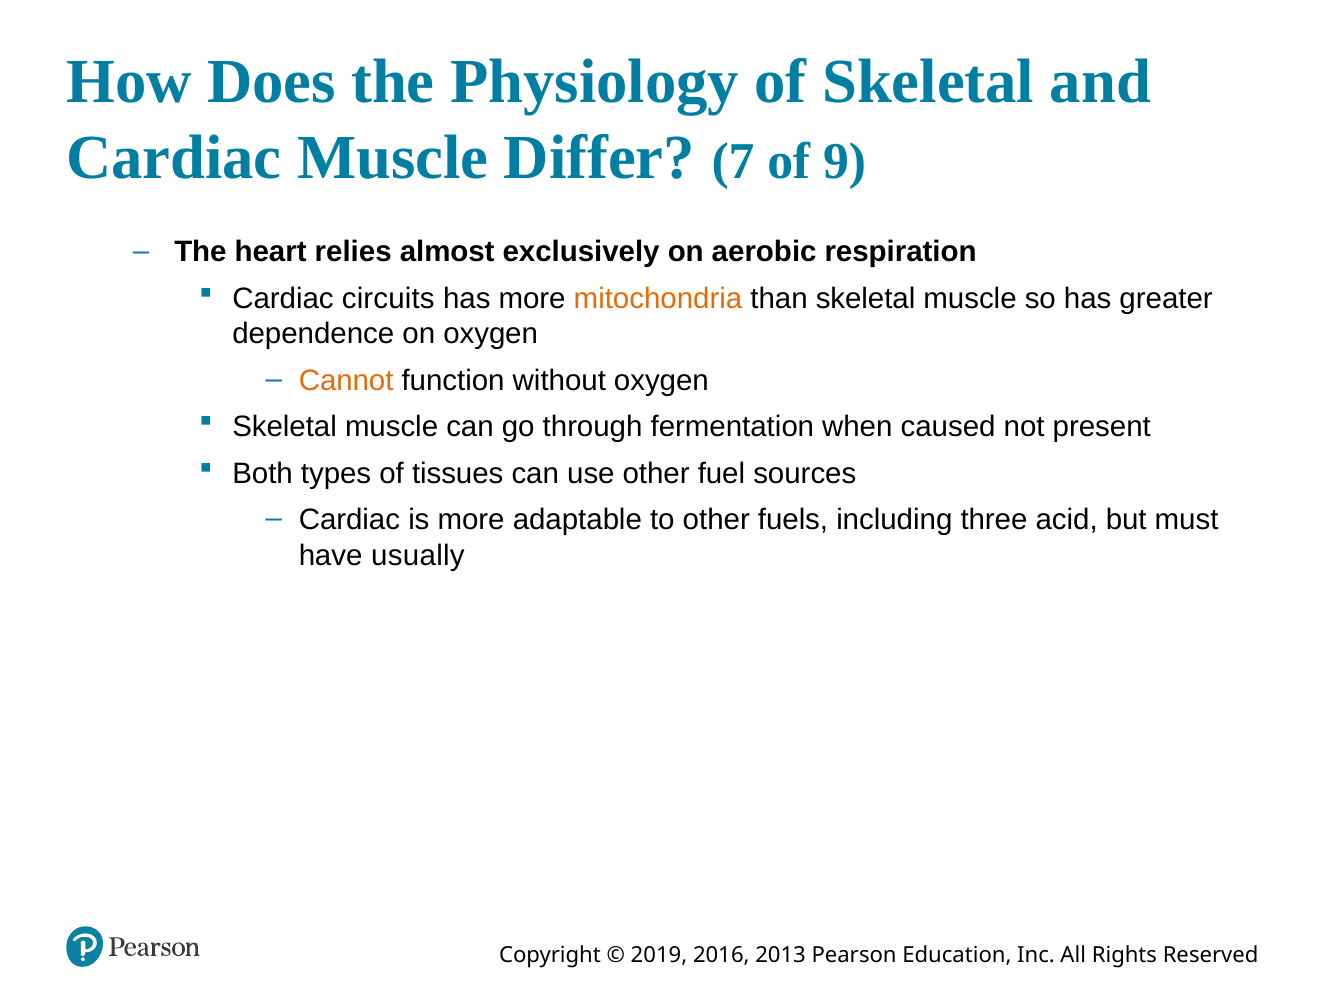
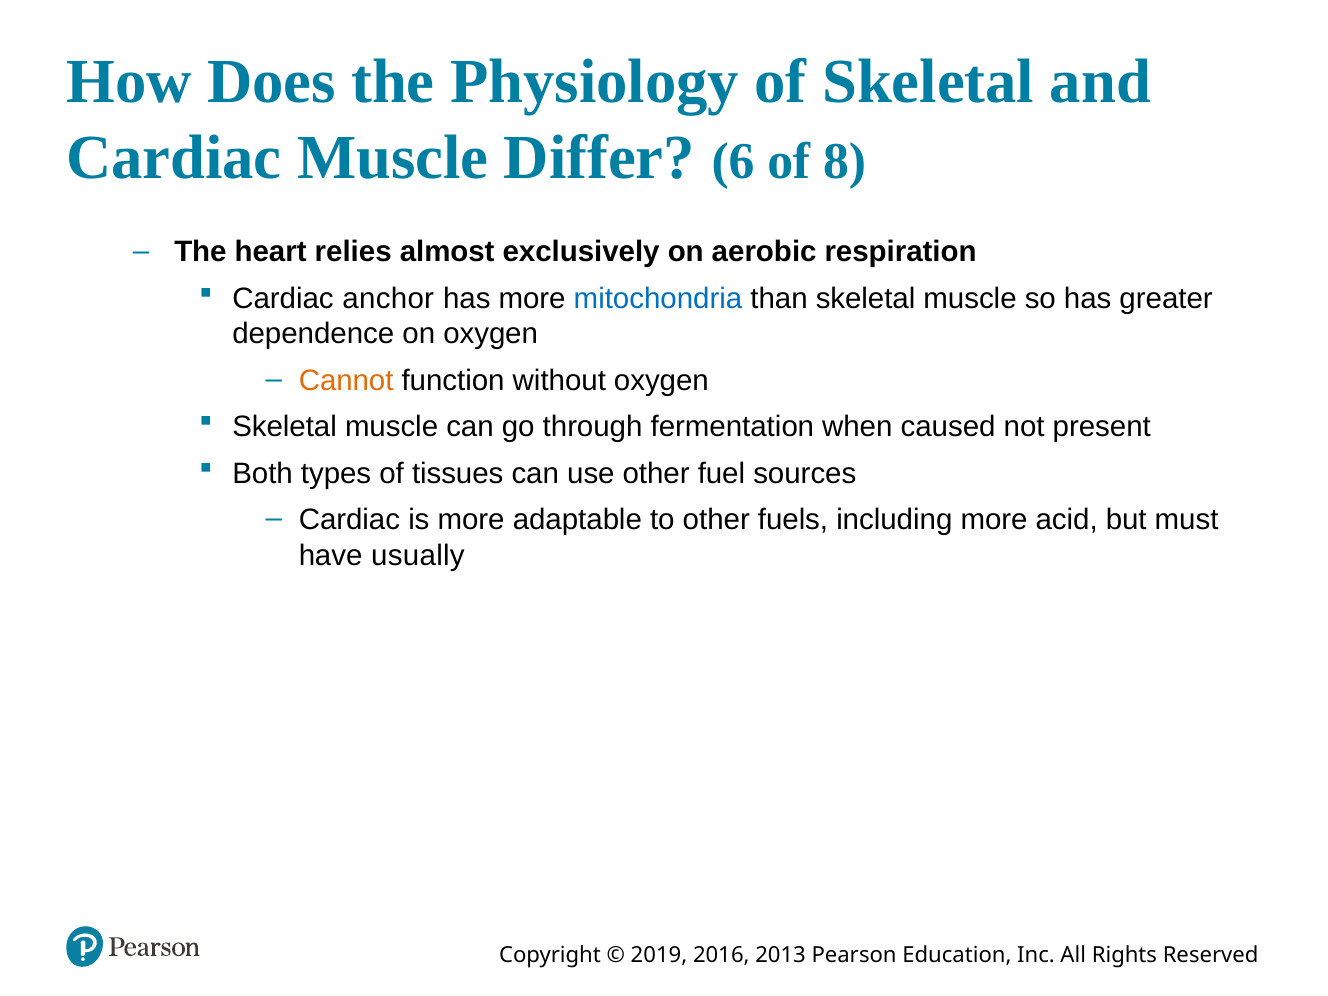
7: 7 -> 6 (733, 161)
9: 9 -> 8 (845, 161)
circuits: circuits -> anchor (388, 299)
mitochondria colour: orange -> blue (658, 299)
including three: three -> more (994, 520)
